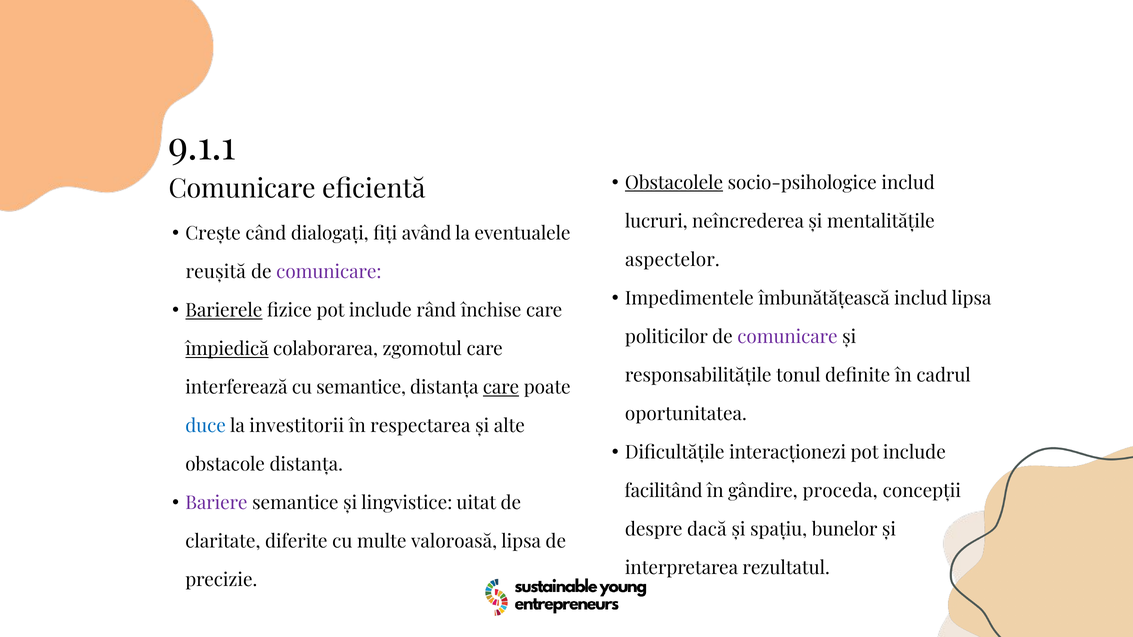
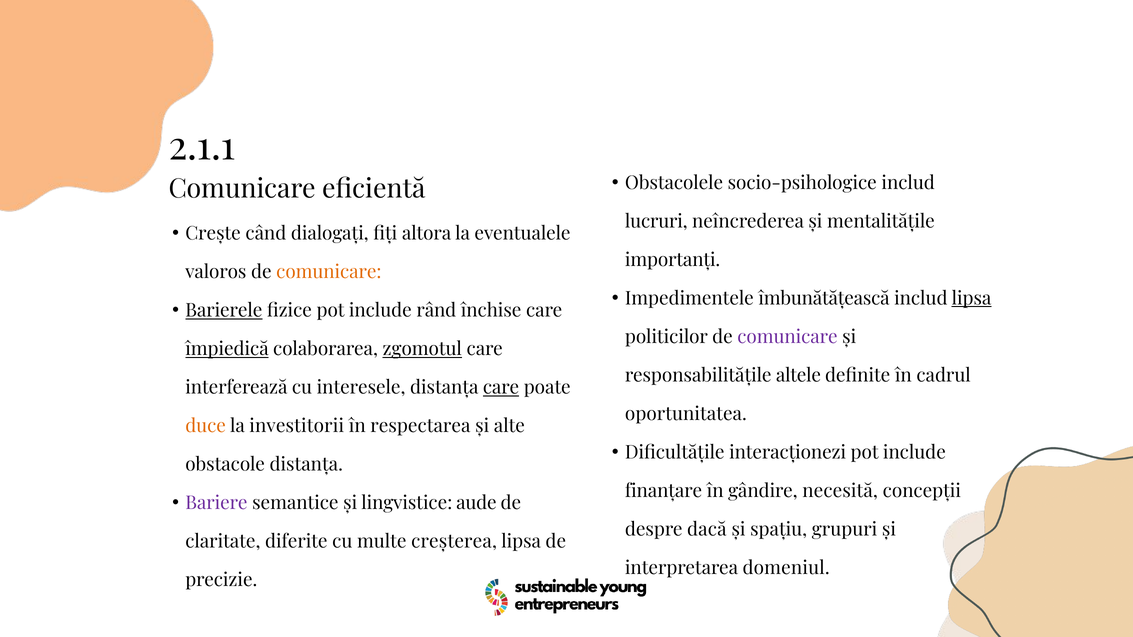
9.1.1: 9.1.1 -> 2.1.1 (202, 147)
Obstacolele underline: present -> none (674, 183)
având: având -> altora (427, 234)
aspectelor: aspectelor -> importanți (673, 260)
reușită: reușită -> valoros (216, 272)
comunicare colour: purple -> orange (329, 272)
lipsa underline: none -> present (972, 298)
zgomotul underline: none -> present (422, 349)
tonul: tonul -> altele (798, 376)
cu semantice: semantice -> interesele (361, 388)
duce colour: blue -> orange (206, 426)
facilitând: facilitând -> finanțare (664, 491)
proceda: proceda -> necesită (840, 491)
uitat: uitat -> aude (476, 503)
bunelor: bunelor -> grupuri (845, 530)
valoroasă: valoroasă -> creșterea (454, 542)
rezultatul: rezultatul -> domeniul (786, 568)
